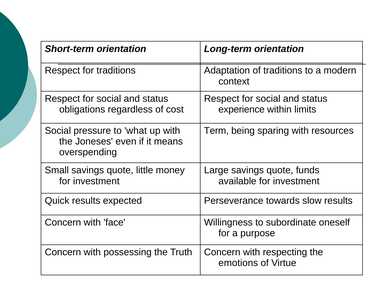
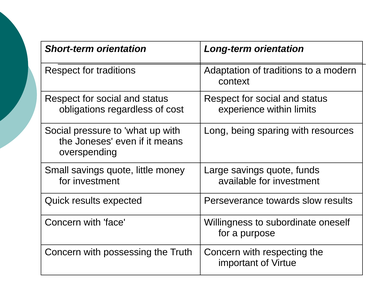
Term: Term -> Long (216, 131)
emotions: emotions -> important (238, 263)
